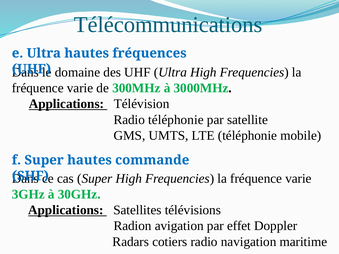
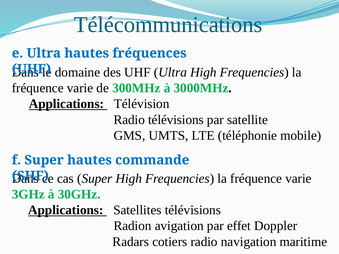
Radio téléphonie: téléphonie -> télévisions (176, 120)
